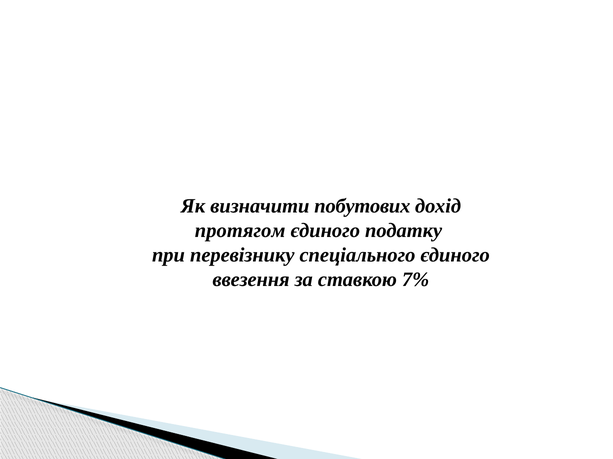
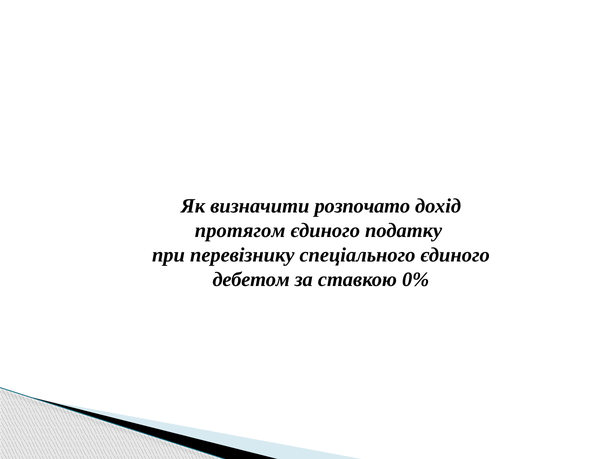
побутових: побутових -> розпочато (362, 206)
ввезення: ввезення -> дебетом (251, 280)
7%: 7% -> 0% (416, 280)
